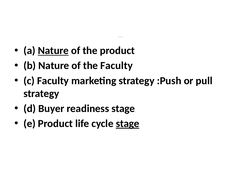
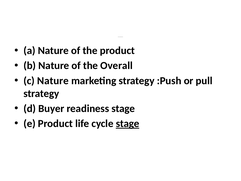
Nature underline: present -> none (53, 51)
the Faculty: Faculty -> Overall (117, 66)
c Faculty: Faculty -> Nature (53, 81)
